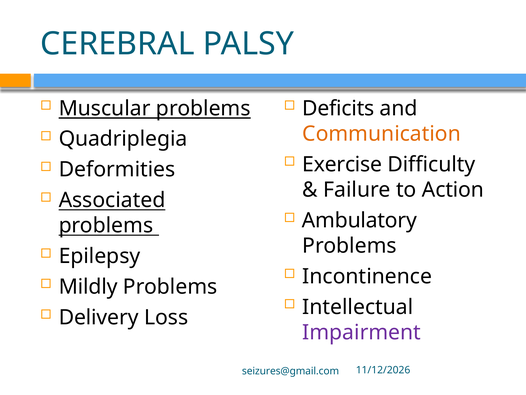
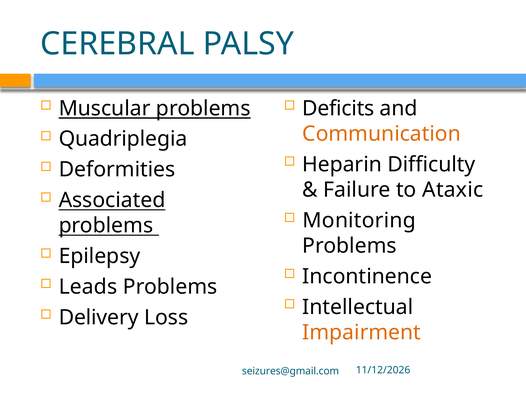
Exercise: Exercise -> Heparin (342, 164)
Action: Action -> Ataxic (453, 190)
Ambulatory: Ambulatory -> Monitoring (359, 220)
Mildly: Mildly -> Leads (88, 286)
Impairment colour: purple -> orange (362, 332)
